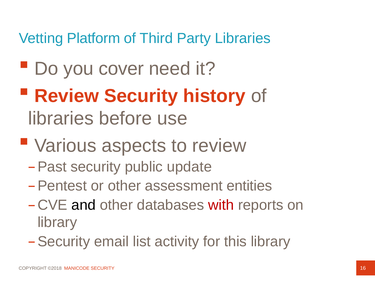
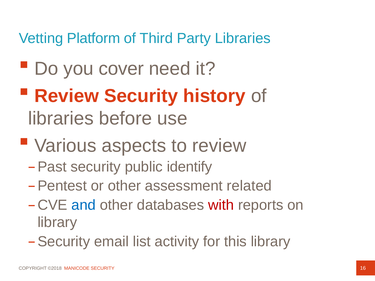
update: update -> identify (189, 167)
entities: entities -> related (249, 186)
and colour: black -> blue (84, 205)
